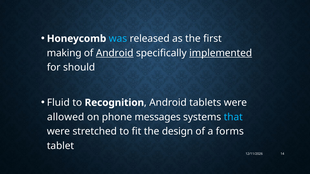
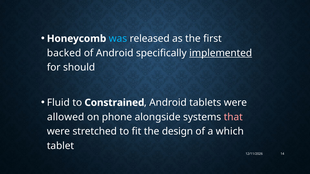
making: making -> backed (64, 53)
Android underline: present -> none (115, 53)
Recognition: Recognition -> Constrained (114, 103)
messages: messages -> alongside (158, 117)
that colour: light blue -> pink (233, 117)
forms: forms -> which (230, 132)
